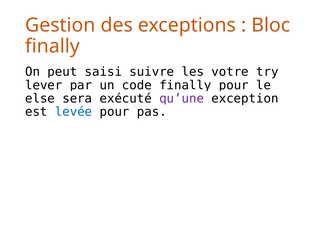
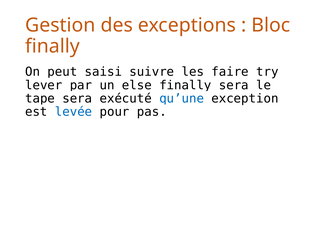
votre: votre -> faire (230, 72)
code: code -> else (137, 85)
finally pour: pour -> sera (234, 85)
else: else -> tape (40, 99)
qu’une colour: purple -> blue (182, 99)
